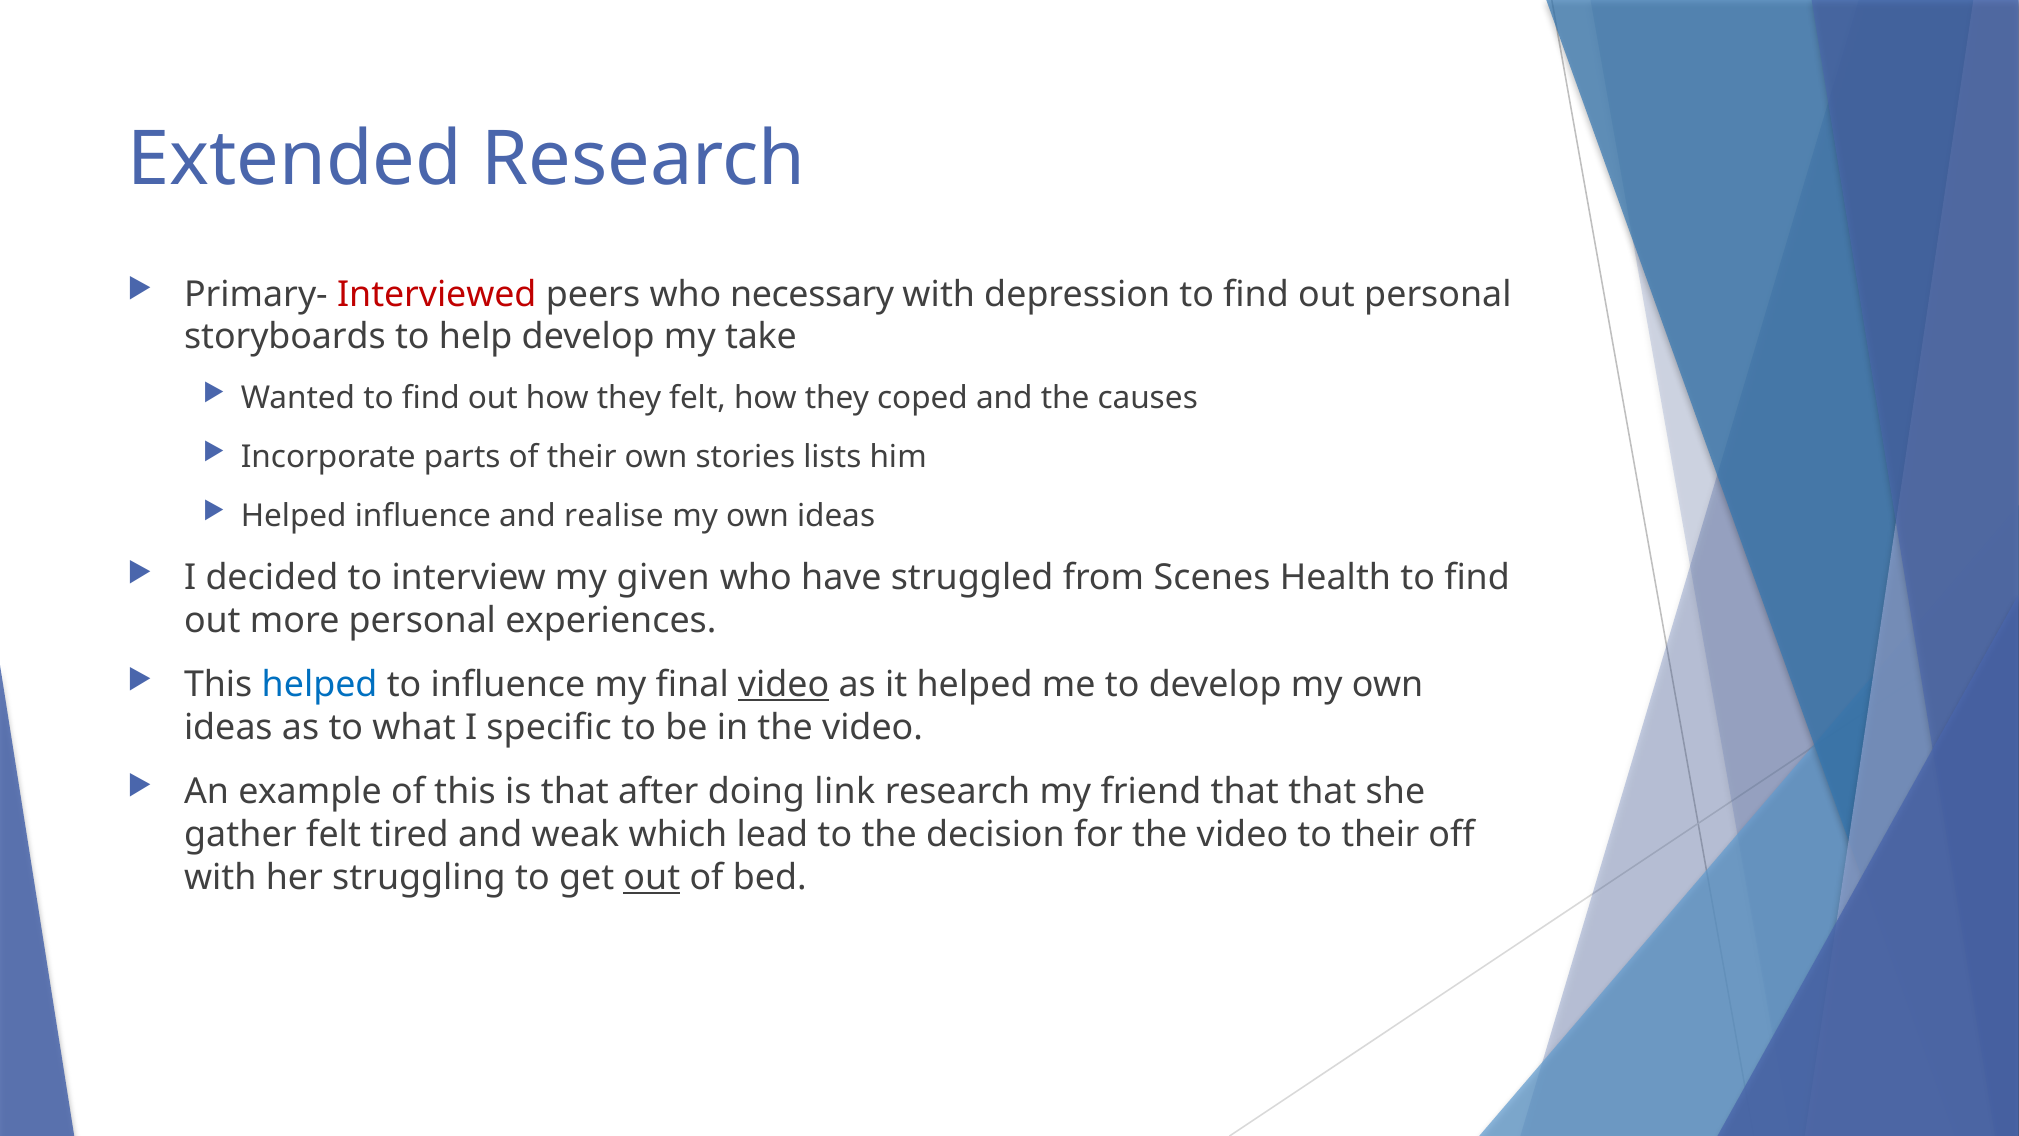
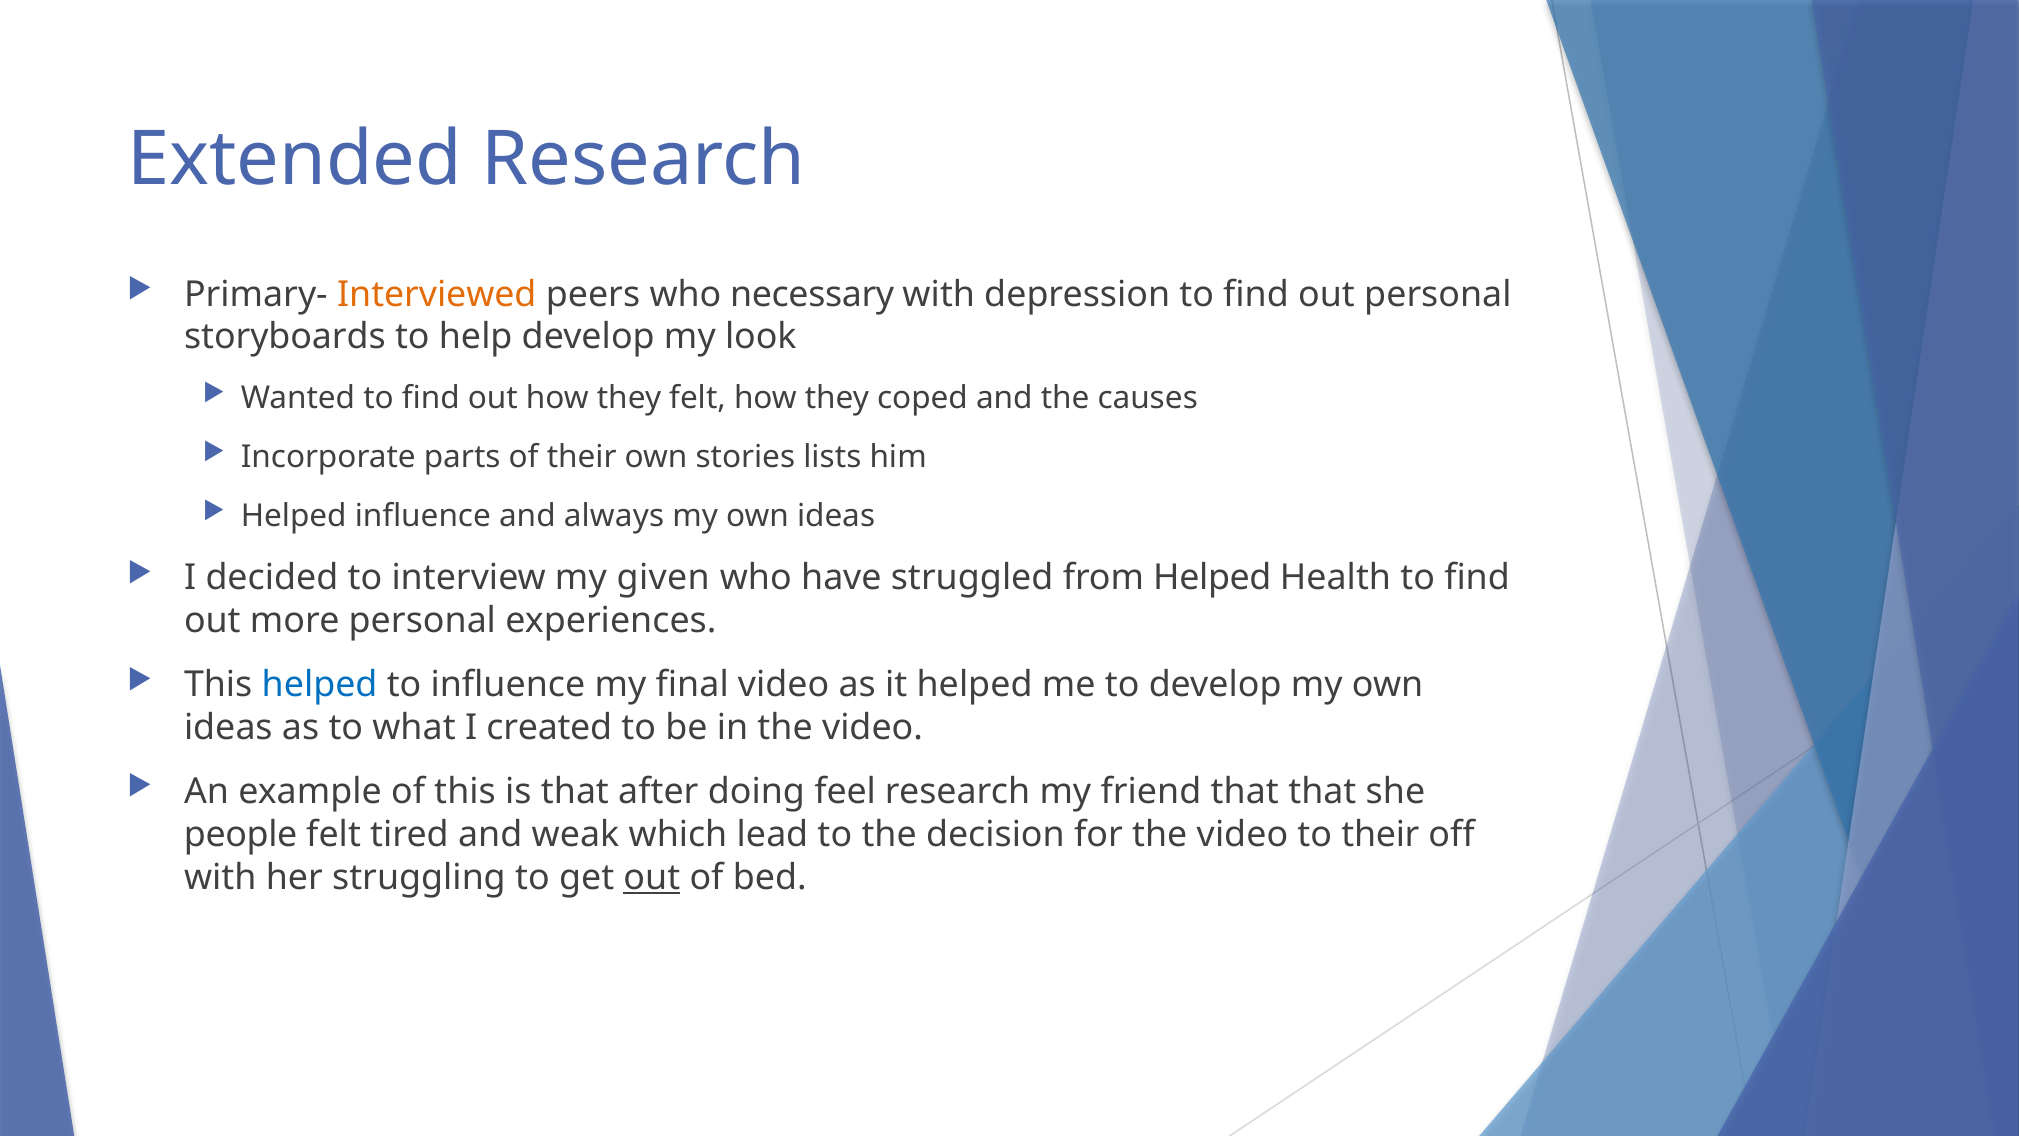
Interviewed colour: red -> orange (437, 294)
take: take -> look (761, 337)
realise: realise -> always (614, 516)
from Scenes: Scenes -> Helped (1212, 578)
video underline: present -> none (784, 685)
specific: specific -> created (549, 728)
link: link -> feel (845, 792)
gather: gather -> people (241, 834)
